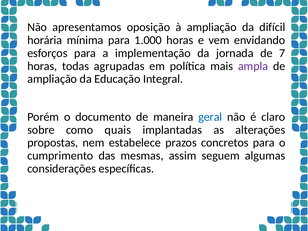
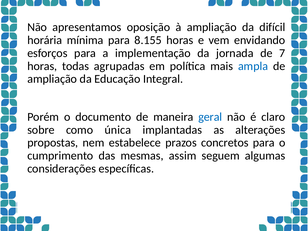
1.000: 1.000 -> 8.155 (148, 40)
ampla colour: purple -> blue (253, 66)
quais: quais -> única (118, 130)
